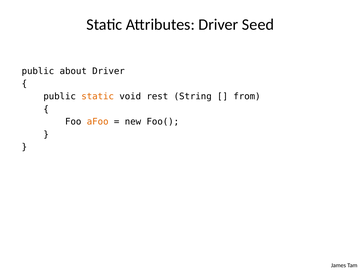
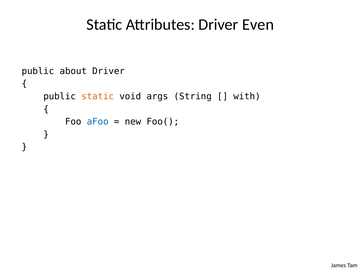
Seed: Seed -> Even (258, 25)
rest: rest -> args (157, 96)
from: from -> with (247, 96)
aFoo colour: orange -> blue (98, 122)
